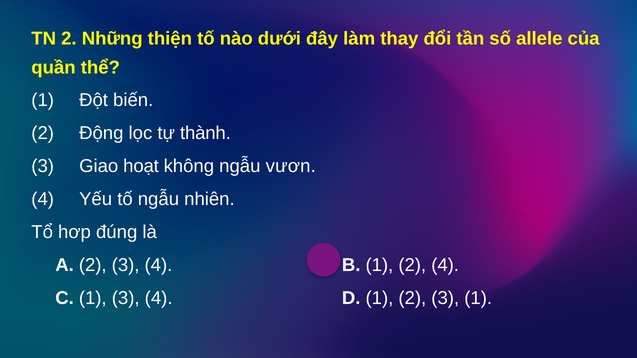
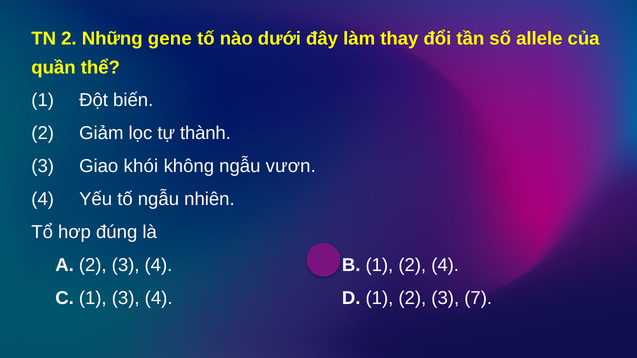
thiện: thiện -> gene (170, 39)
Động: Động -> Giảm (101, 133)
hoạt: hoạt -> khói (141, 166)
3 1: 1 -> 7 (478, 298)
